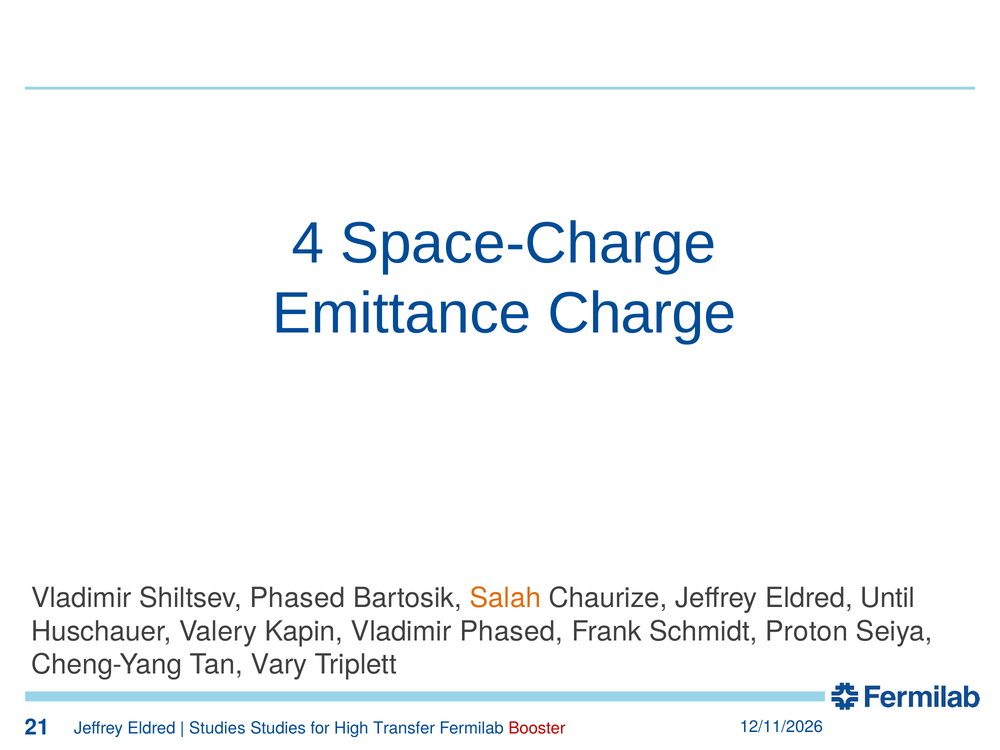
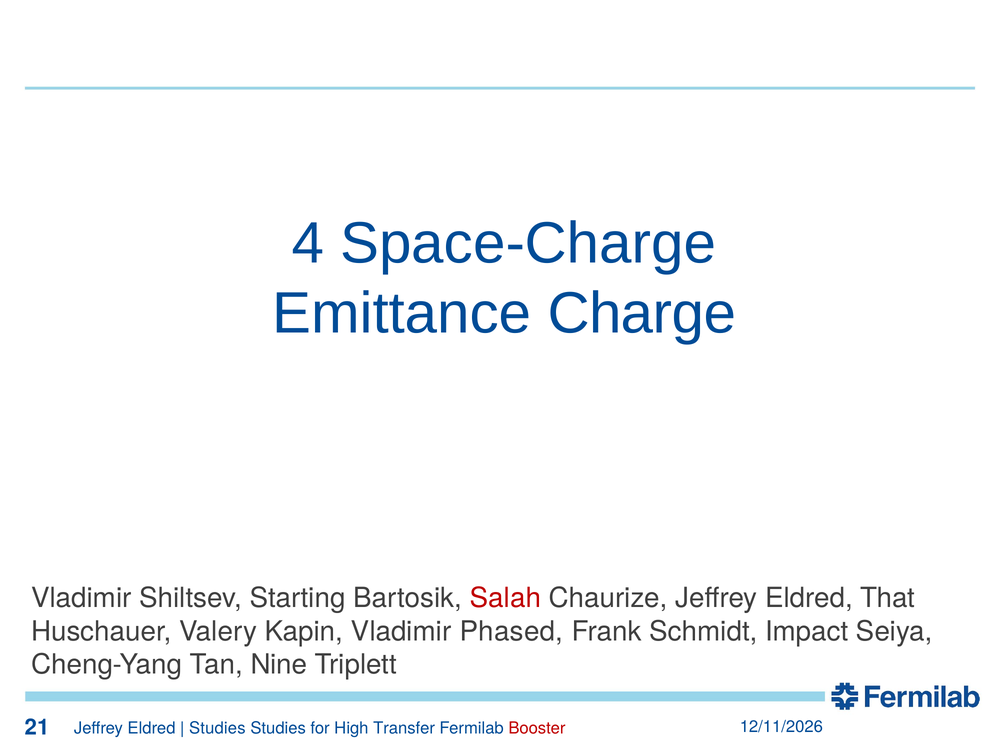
Shiltsev Phased: Phased -> Starting (298, 598)
Salah colour: orange -> red (505, 598)
Until: Until -> That (888, 598)
Proton: Proton -> Impact (807, 631)
Vary: Vary -> Nine (279, 665)
